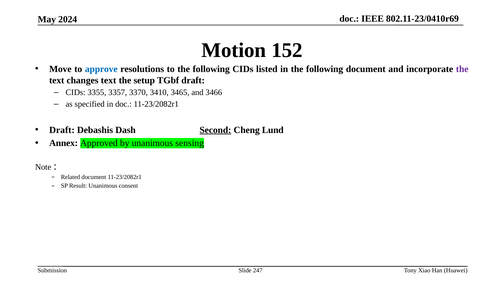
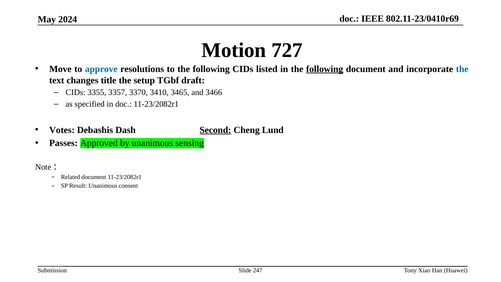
152: 152 -> 727 (287, 50)
following underline: none -> present (325, 69)
the colour: purple -> blue (462, 69)
changes text: text -> title (109, 80)
Draft: Draft -> Votes (62, 130)
Annex: Annex -> Passes (64, 143)
